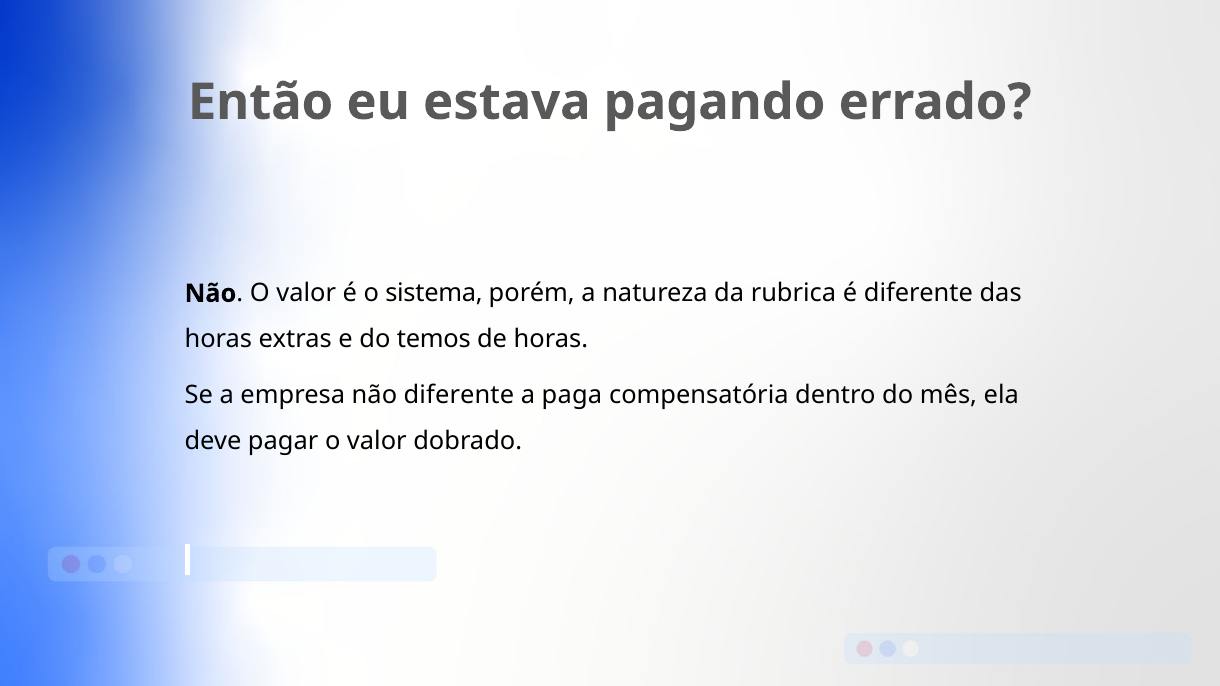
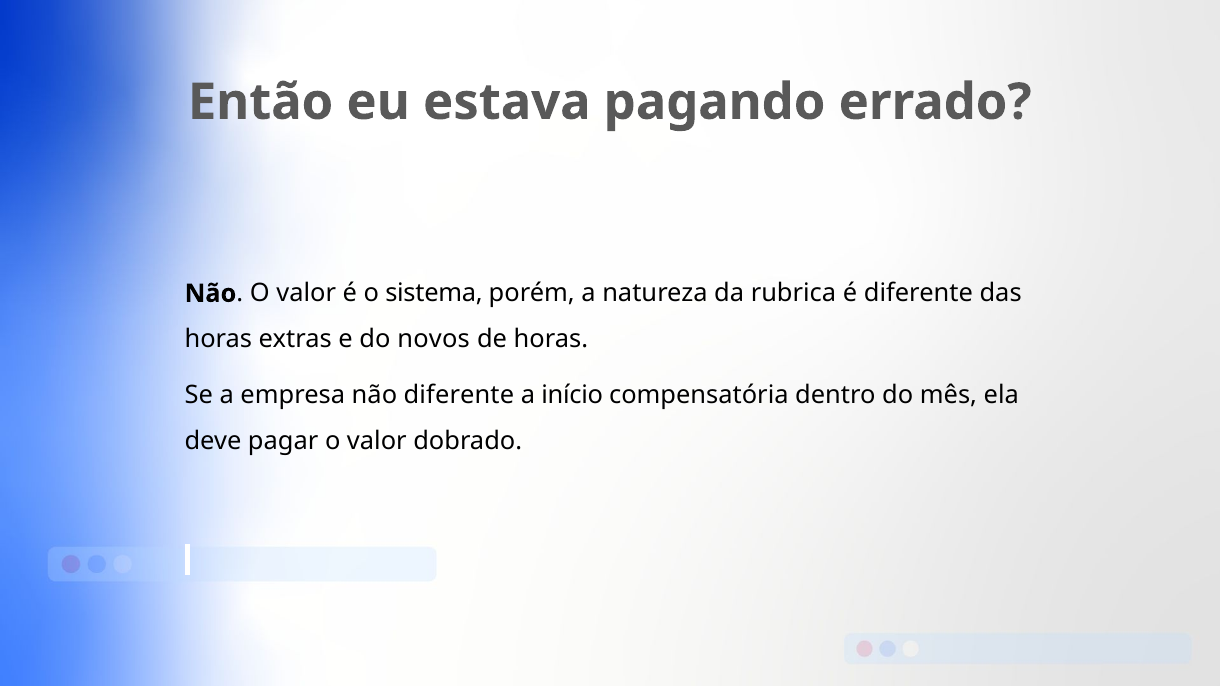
temos: temos -> novos (434, 339)
paga: paga -> início (572, 395)
